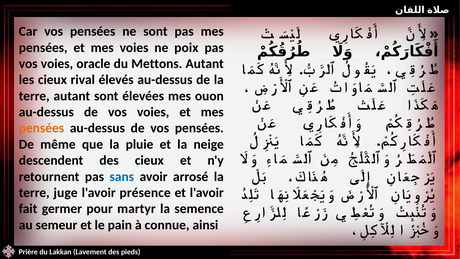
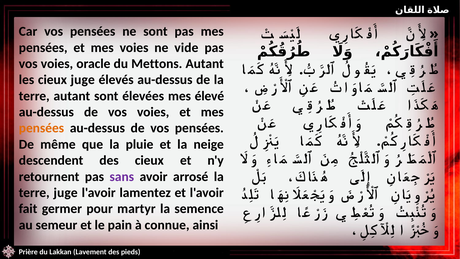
poix: poix -> vide (186, 48)
cieux rival: rival -> juge (83, 80)
ouon: ouon -> élevé (209, 96)
sans colour: blue -> purple (122, 176)
présence: présence -> lamentez (145, 193)
